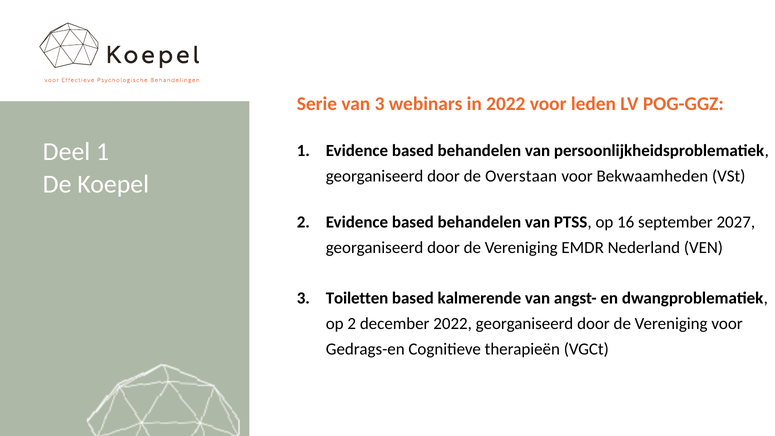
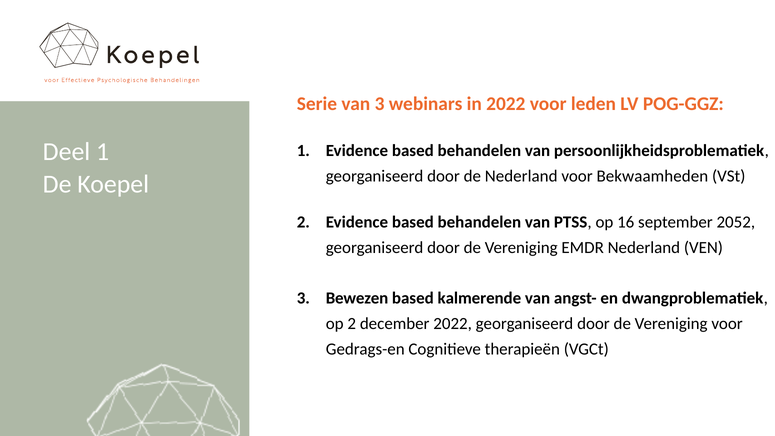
de Overstaan: Overstaan -> Nederland (521, 176)
2027: 2027 -> 2052 (736, 222)
Toiletten: Toiletten -> Bewezen (357, 298)
